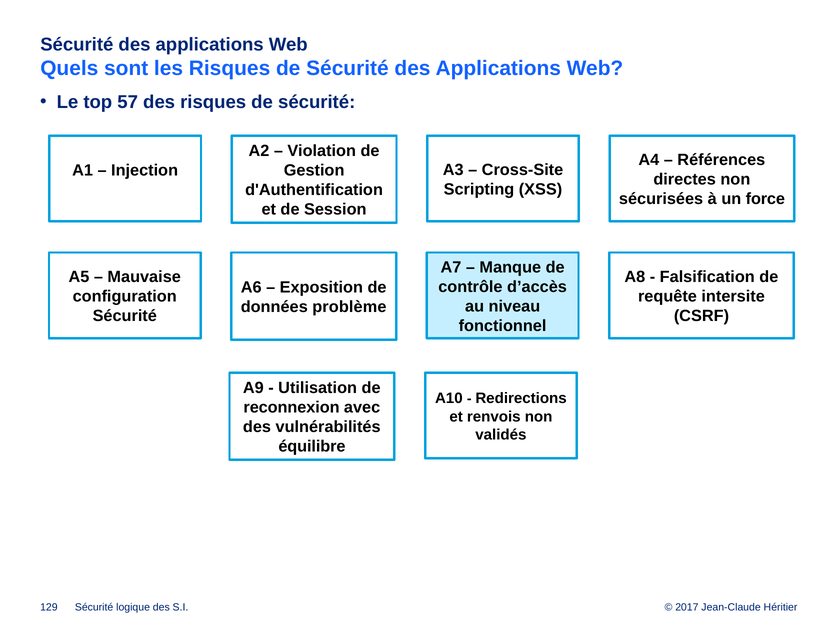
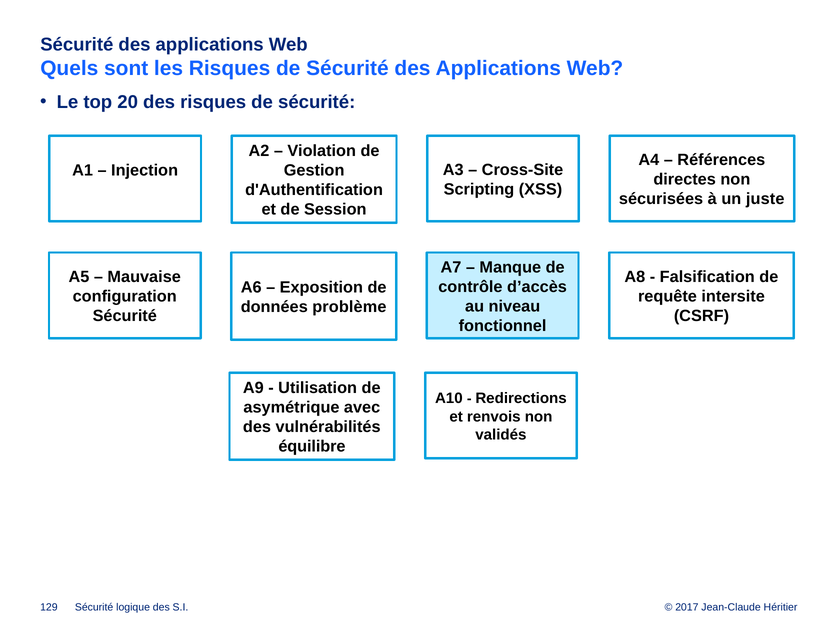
57: 57 -> 20 (128, 102)
force: force -> juste (765, 199)
reconnexion: reconnexion -> asymétrique (291, 408)
